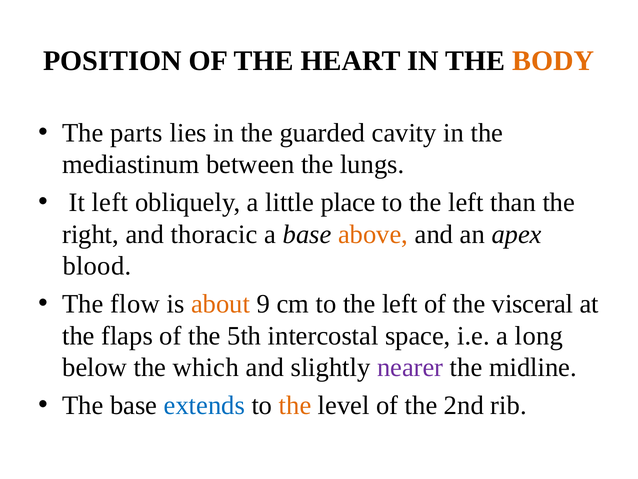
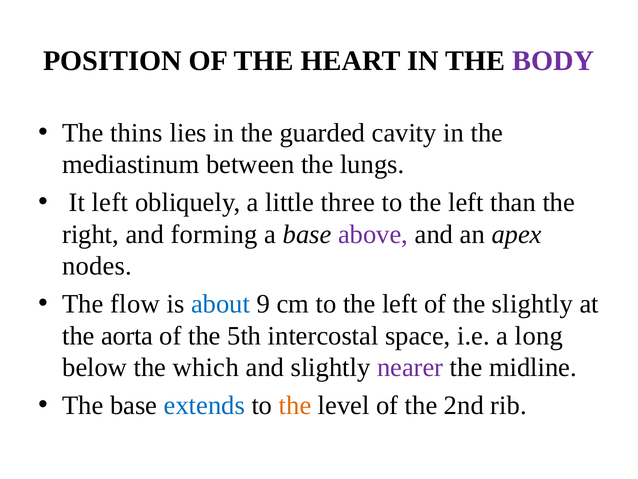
BODY colour: orange -> purple (553, 61)
parts: parts -> thins (136, 133)
place: place -> three (348, 202)
thoracic: thoracic -> forming (214, 234)
above colour: orange -> purple (373, 234)
blood: blood -> nodes (97, 266)
about colour: orange -> blue (221, 303)
the visceral: visceral -> slightly (532, 303)
flaps: flaps -> aorta (127, 335)
